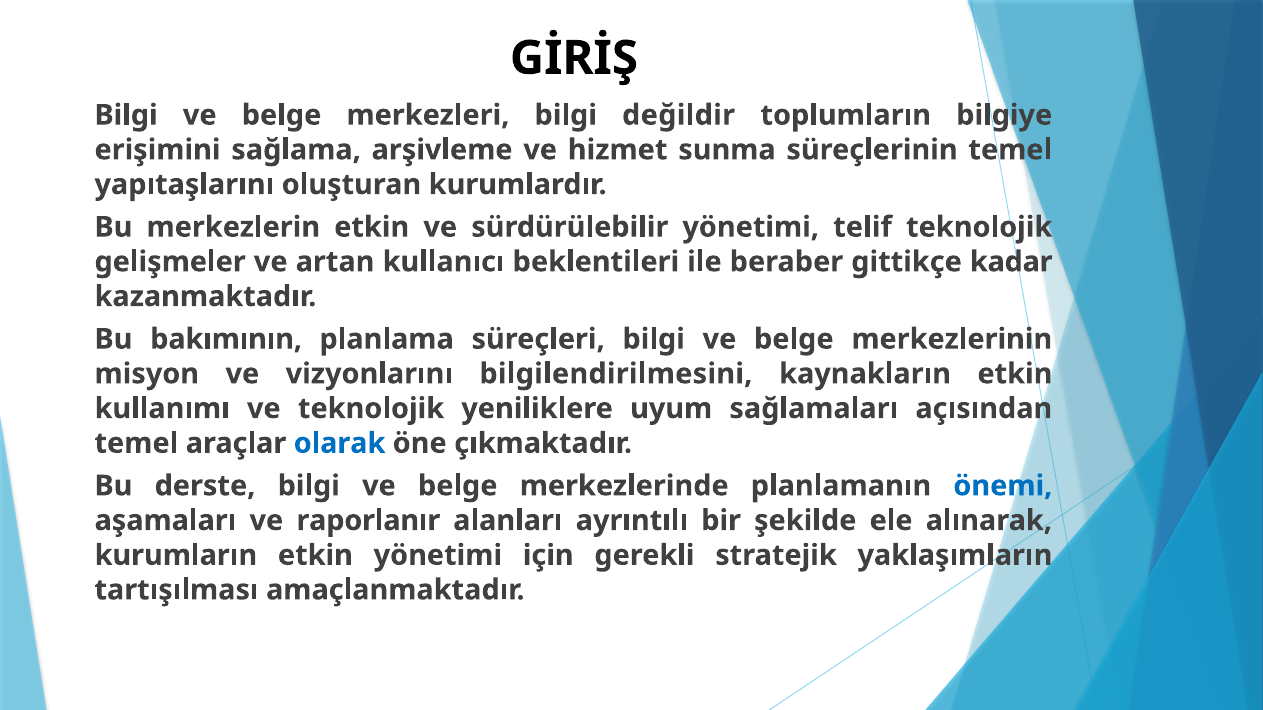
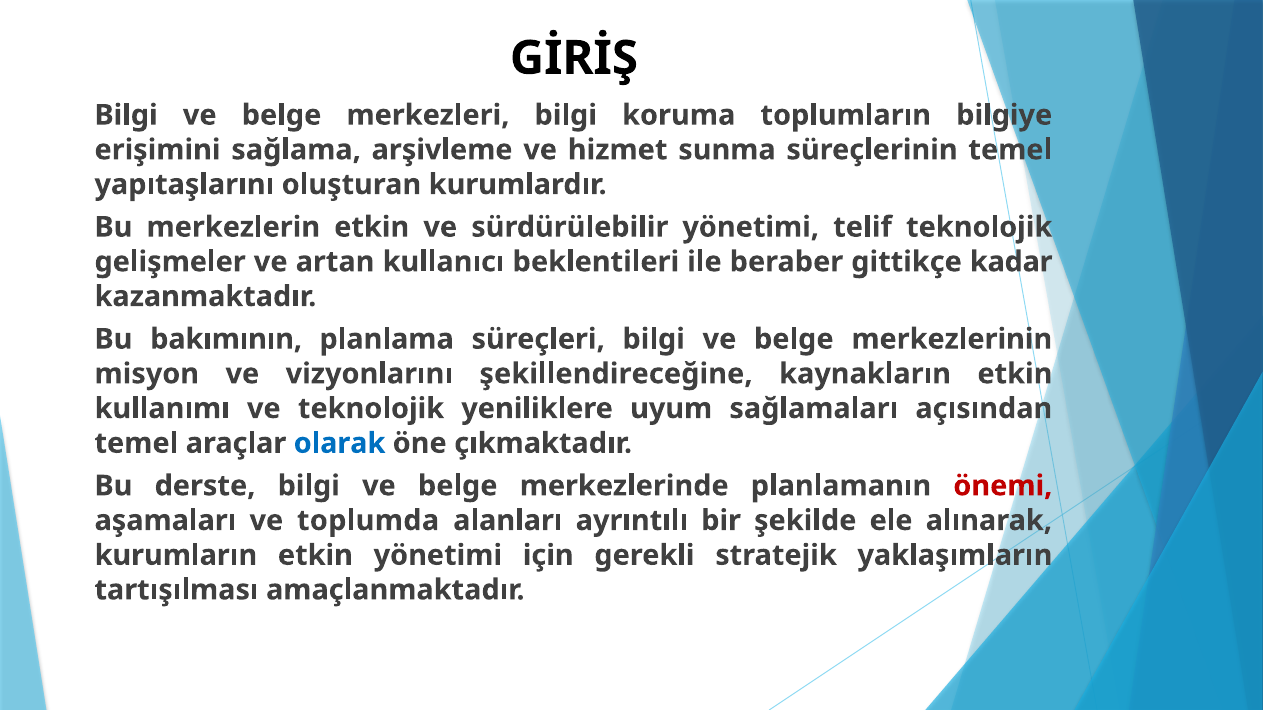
değildir: değildir -> koruma (679, 115)
bilgilendirilmesini: bilgilendirilmesini -> şekillendireceğine (616, 374)
önemi colour: blue -> red (1003, 486)
raporlanır: raporlanır -> toplumda (368, 521)
